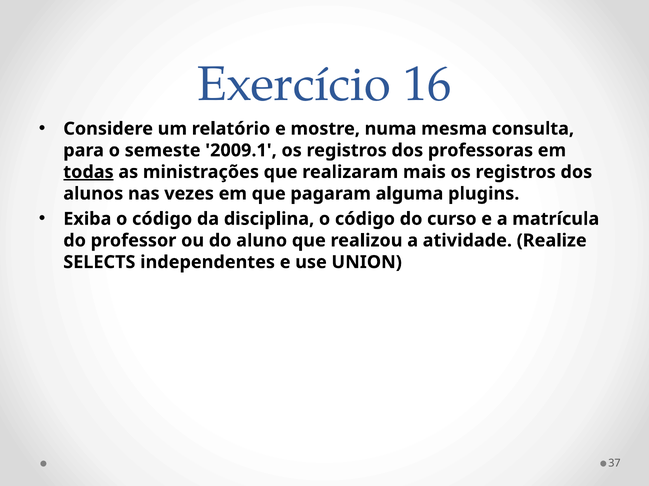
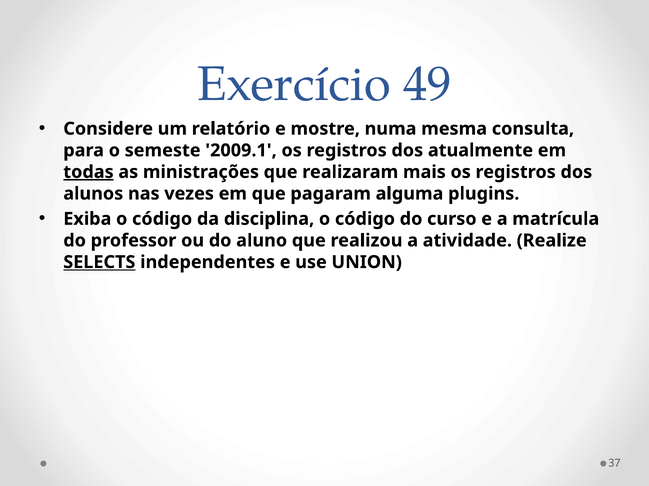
16: 16 -> 49 (427, 85)
professoras: professoras -> atualmente (480, 151)
SELECTS underline: none -> present (99, 263)
